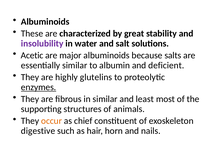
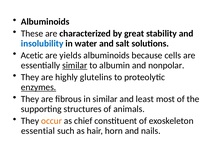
insolubility colour: purple -> blue (42, 43)
major: major -> yields (70, 55)
salts: salts -> cells (173, 55)
similar underline: none -> present (75, 65)
deficient: deficient -> nonpolar (166, 65)
digestive: digestive -> essential (38, 130)
